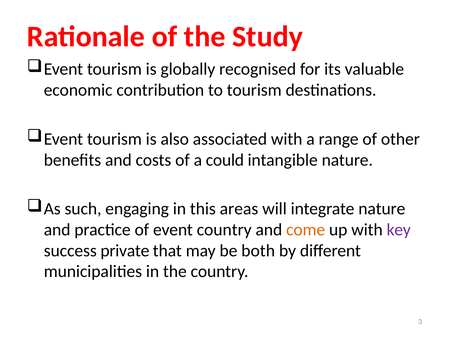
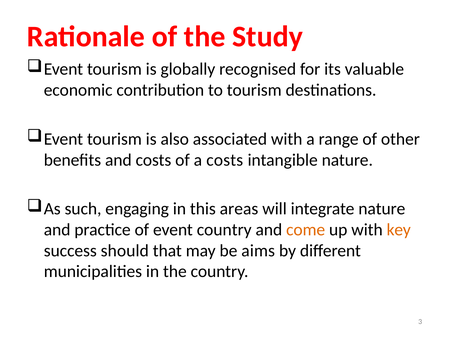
a could: could -> costs (225, 160)
key colour: purple -> orange (399, 230)
private: private -> should (125, 250)
both: both -> aims (258, 250)
